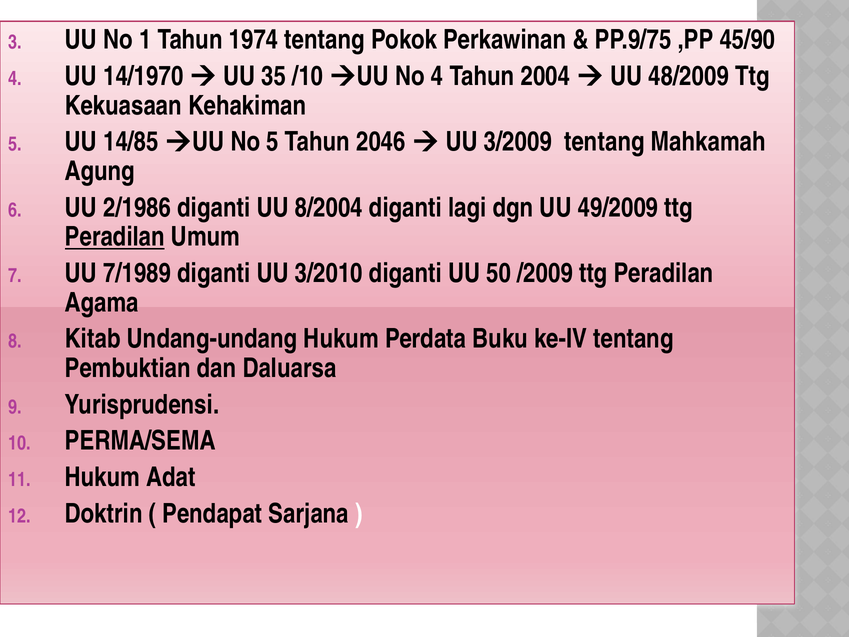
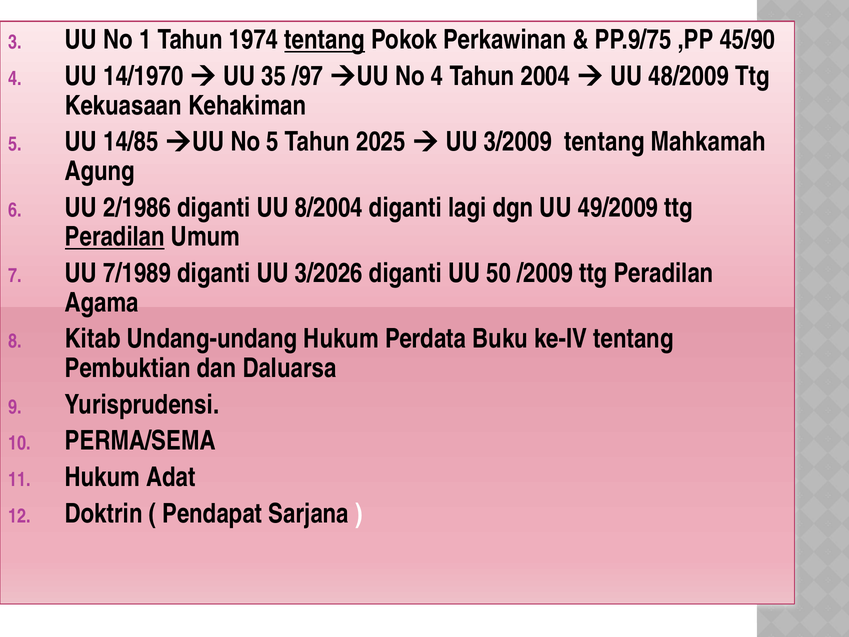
tentang underline: none -> present (325, 40)
/10: /10 -> /97 (308, 76)
2046: 2046 -> 2025 (381, 142)
3/2010: 3/2010 -> 3/2026 (329, 273)
